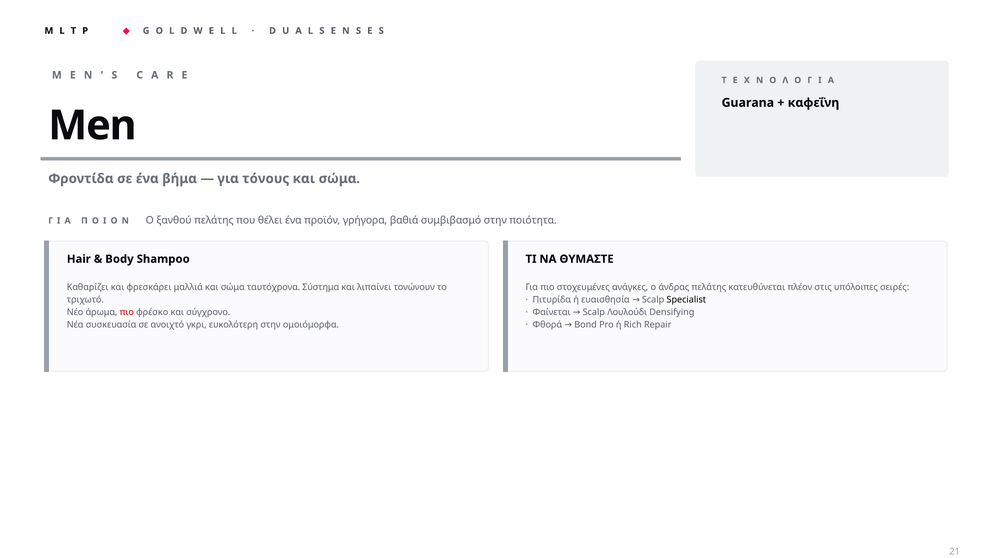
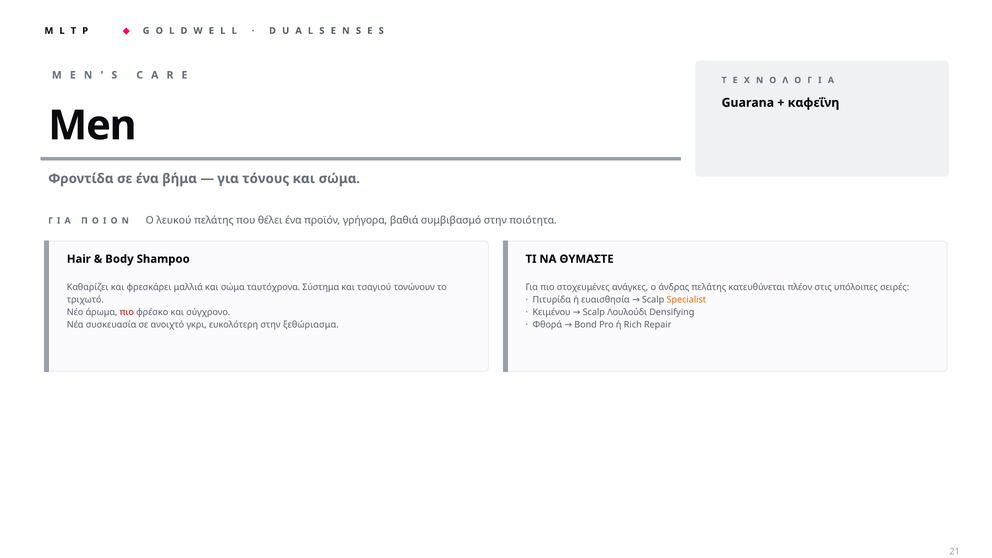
ξανθού: ξανθού -> λευκού (174, 220)
λιπαίνει: λιπαίνει -> τσαγιού (374, 287)
Specialist colour: black -> orange (686, 300)
Φαίνεται: Φαίνεται -> Κειμένου (552, 312)
ομοιόμορφα: ομοιόμορφα -> ξεθώριασμα (311, 325)
